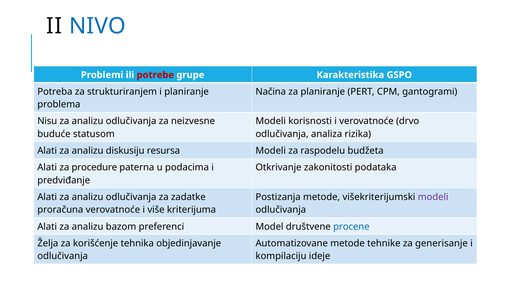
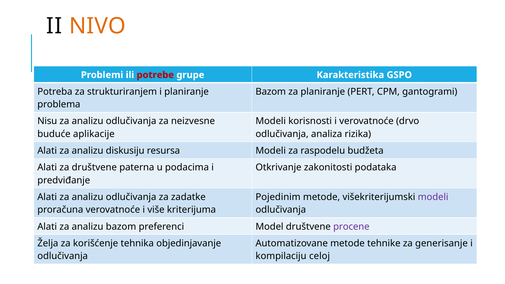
NIVO colour: blue -> orange (97, 26)
Načina: Načina -> Bazom (271, 92)
statusom: statusom -> aplikacije (94, 134)
za procedure: procedure -> društvene (94, 167)
Postizanja: Postizanja -> Pojedinim (278, 197)
procene colour: blue -> purple (351, 227)
ideje: ideje -> celoj (320, 256)
